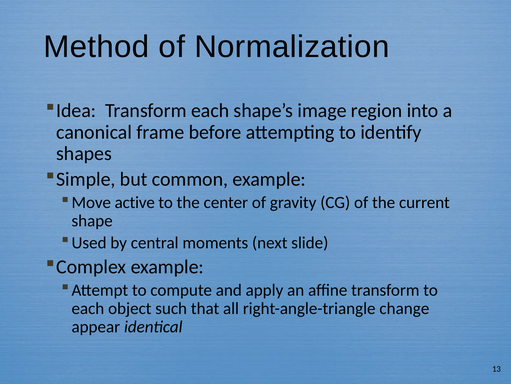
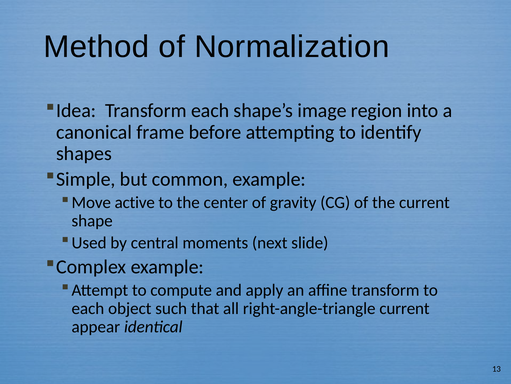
right-angle-triangle change: change -> current (404, 308)
